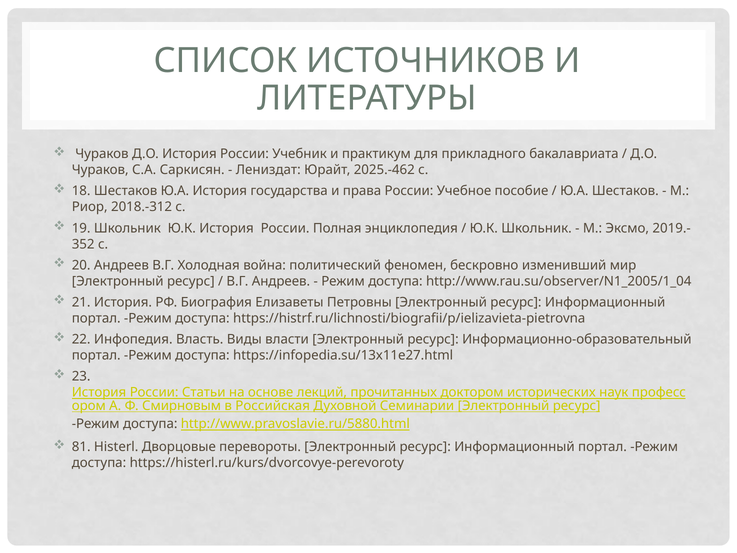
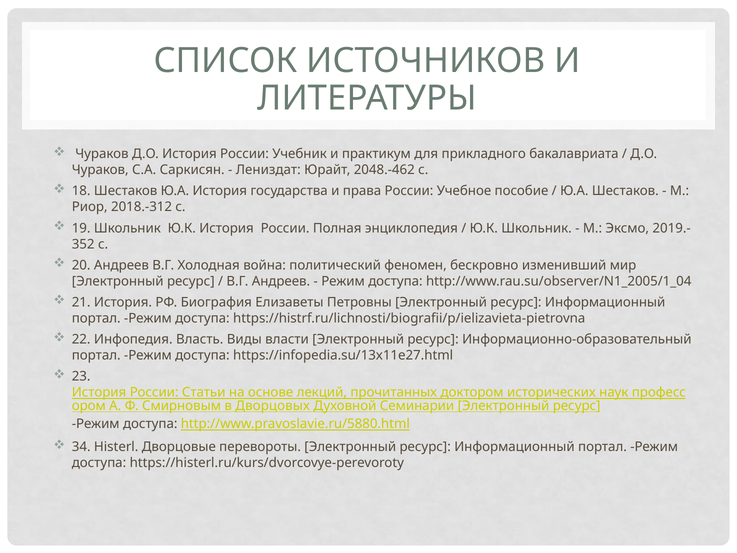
2025.-462: 2025.-462 -> 2048.-462 (384, 170)
Российская: Российская -> Дворцовых (273, 406)
81: 81 -> 34 (81, 447)
